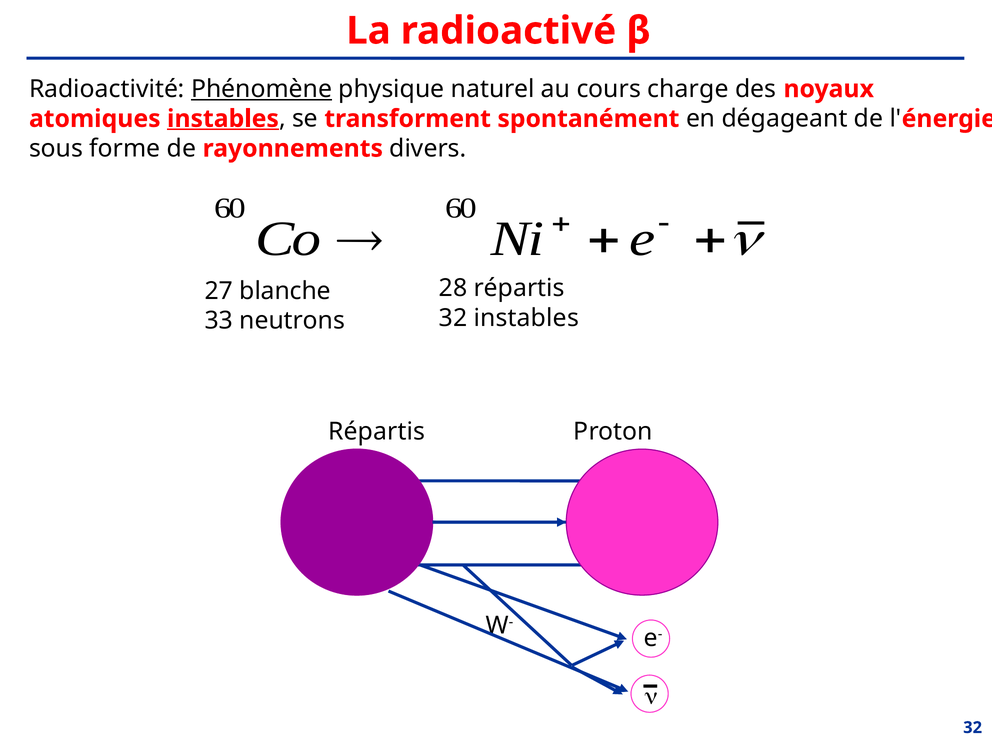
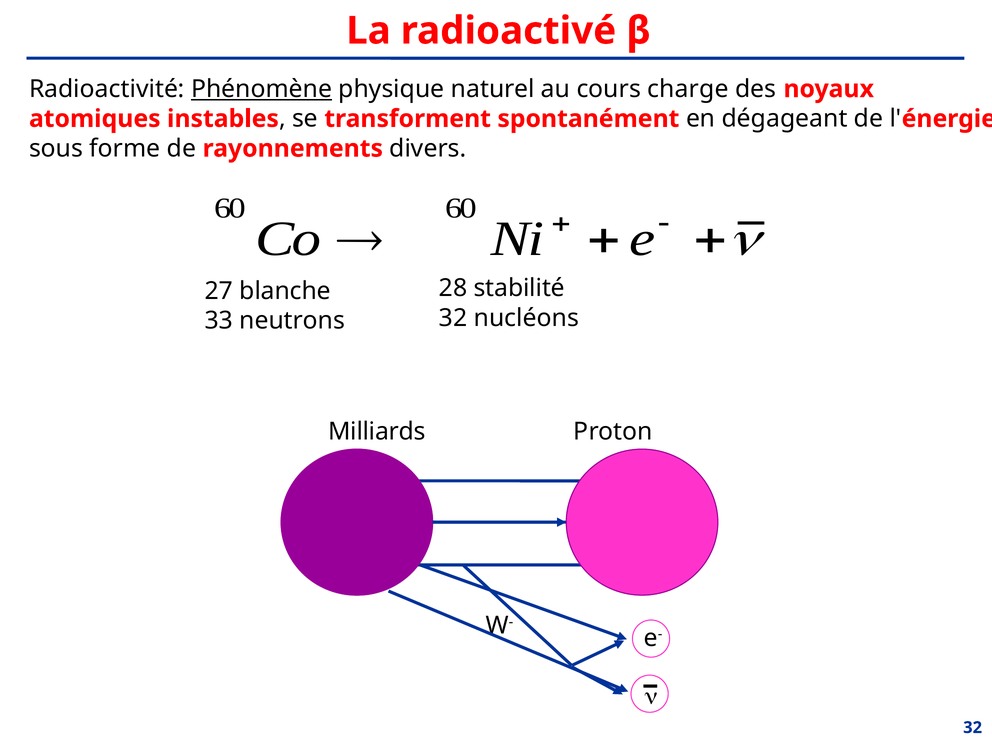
instables underline: present -> none (223, 119)
28 répartis: répartis -> stabilité (519, 288)
32 instables: instables -> nucléons (526, 318)
Répartis: Répartis -> Milliards (377, 432)
